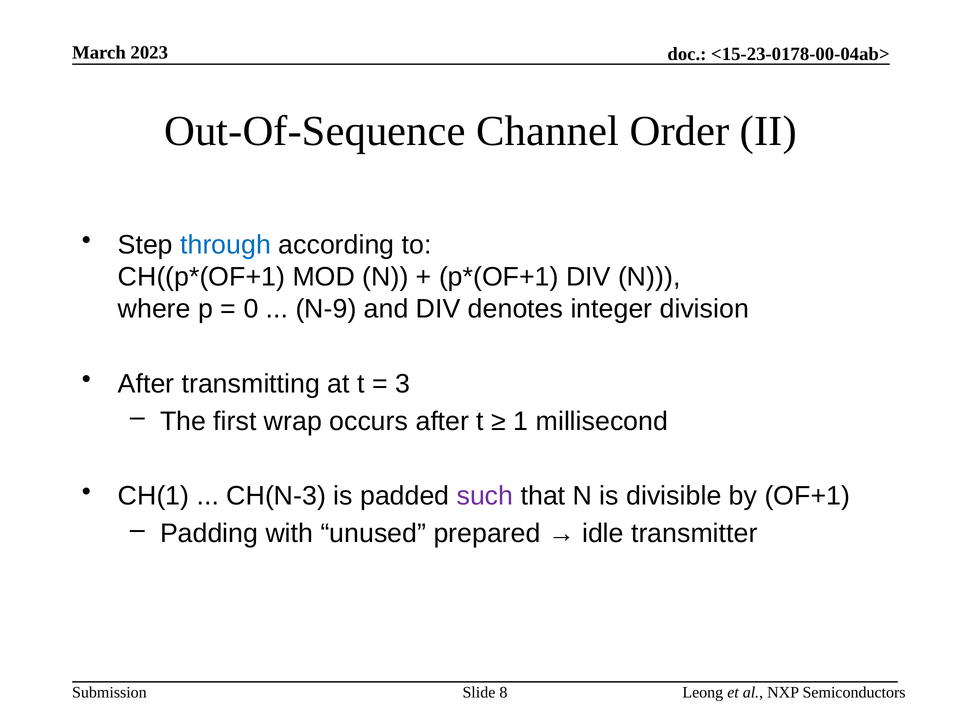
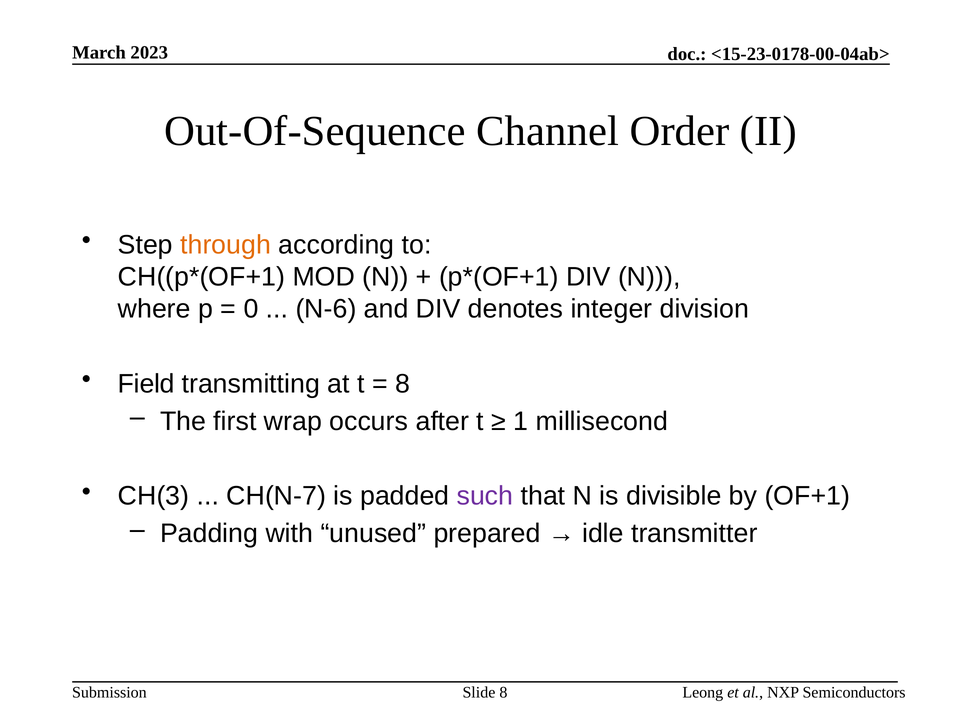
through colour: blue -> orange (226, 245)
N-9: N-9 -> N-6 (326, 309)
After: After -> Field (146, 384)
3: 3 -> 8 (403, 384)
CH(1: CH(1 -> CH(3 (154, 496)
CH(N-3: CH(N-3 -> CH(N-7 (276, 496)
